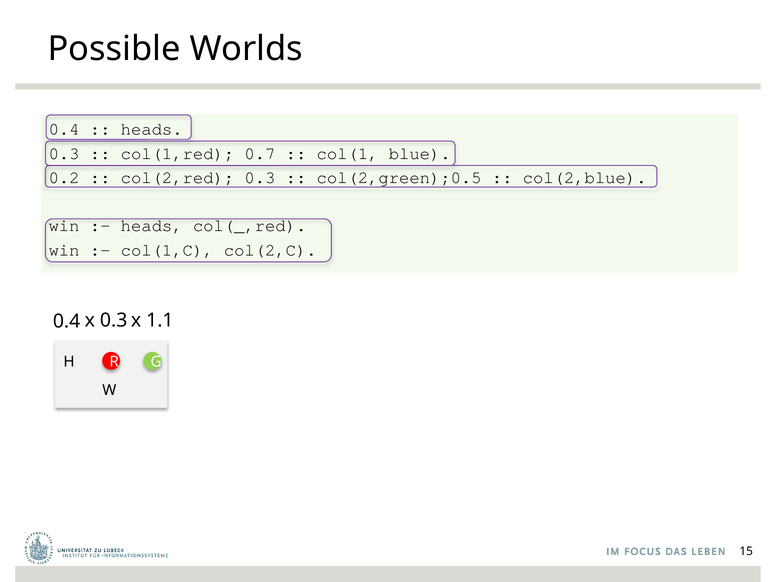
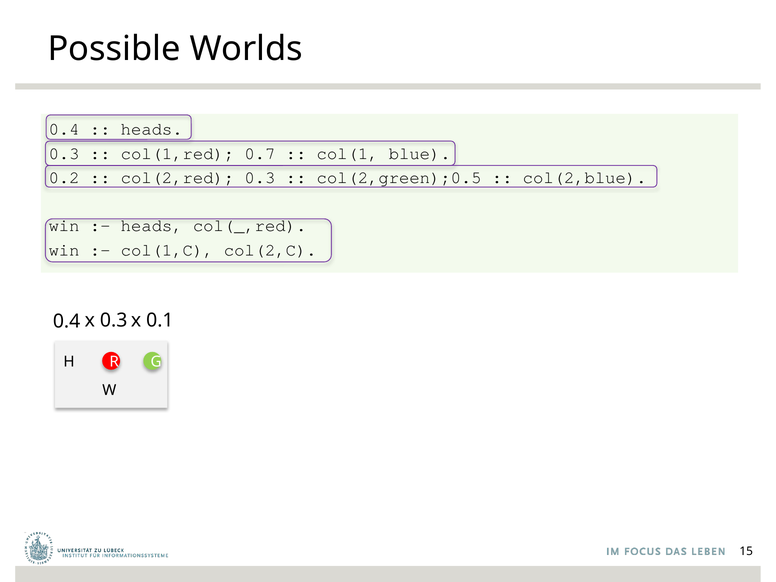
1.1: 1.1 -> 0.1 (160, 320)
